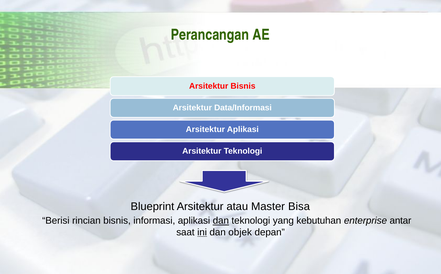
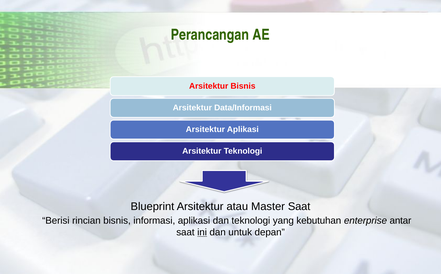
Master Bisa: Bisa -> Saat (299, 207)
dan underline: present -> none (221, 221)
objek: objek -> untuk (240, 233)
